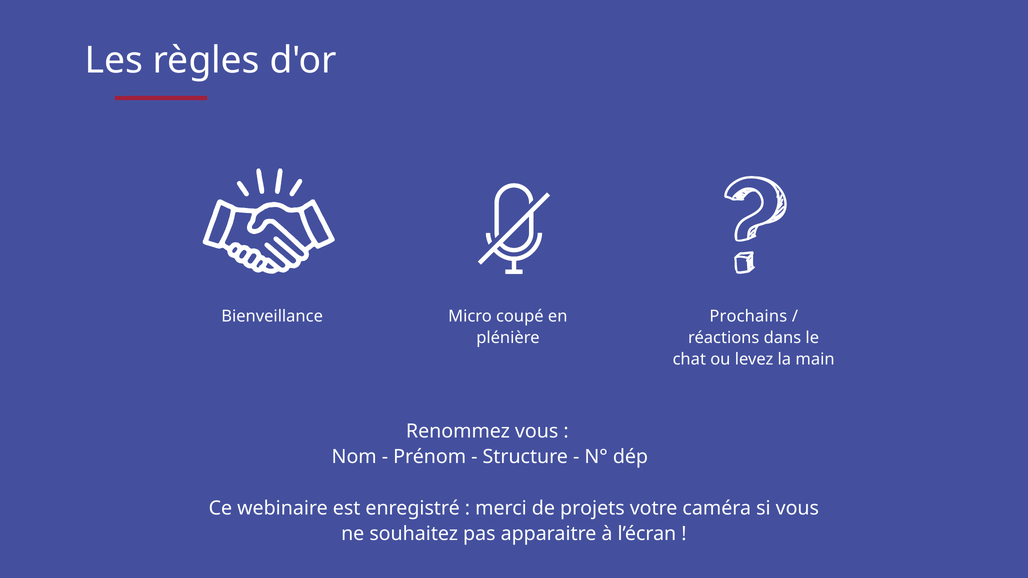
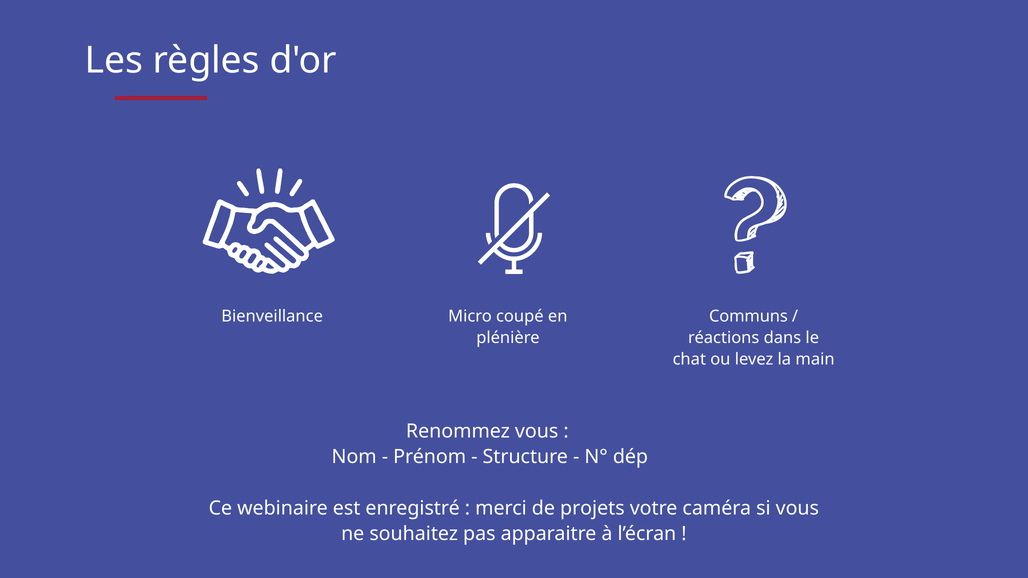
Prochains: Prochains -> Communs (748, 317)
